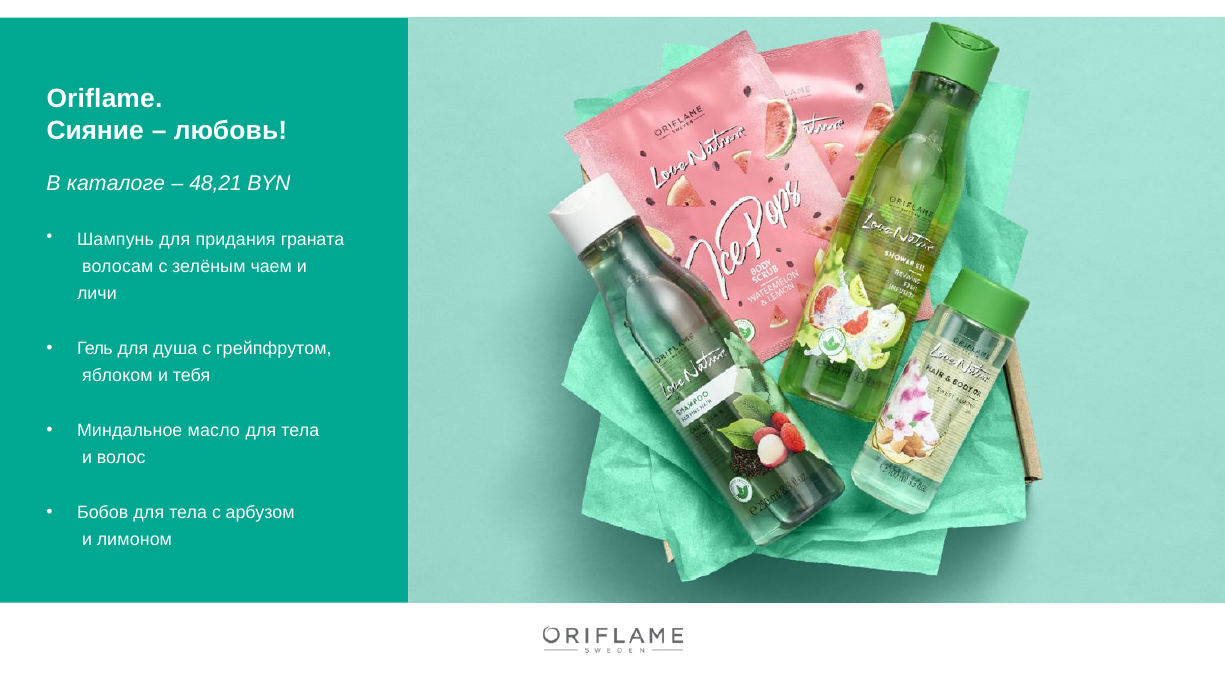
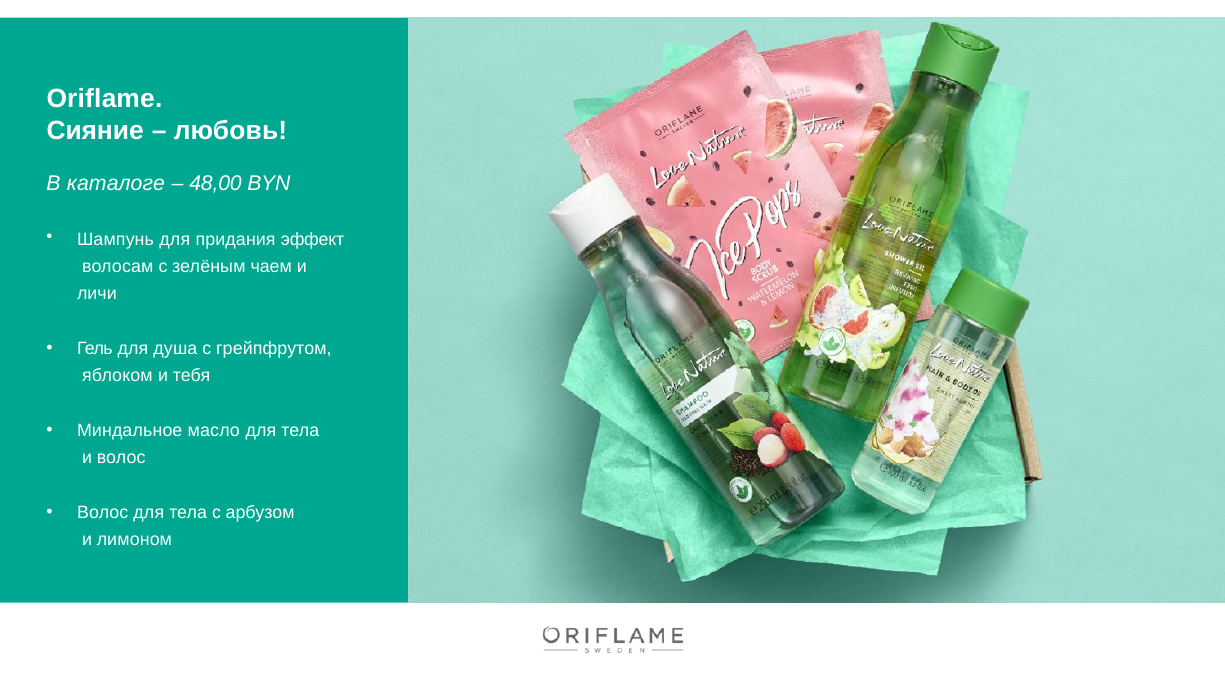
48,21: 48,21 -> 48,00 (216, 184)
граната: граната -> эффект (313, 240)
Бобов: Бобов -> Волос (103, 512)
